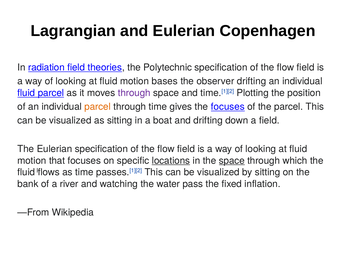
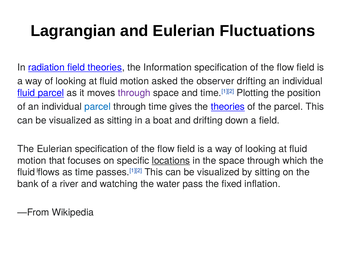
Copenhagen: Copenhagen -> Fluctuations (267, 31)
Polytechnic: Polytechnic -> Information (168, 67)
bases: bases -> asked (165, 81)
parcel colour: orange -> blue (98, 107)
the focuses: focuses -> theories (228, 107)
space underline: present -> none (232, 161)
